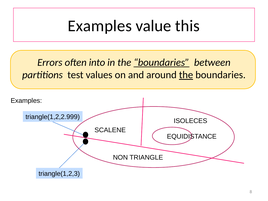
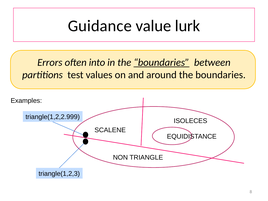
Examples: Examples -> Guidance (100, 26)
this: this -> lurk (188, 26)
the underline: present -> none (186, 75)
